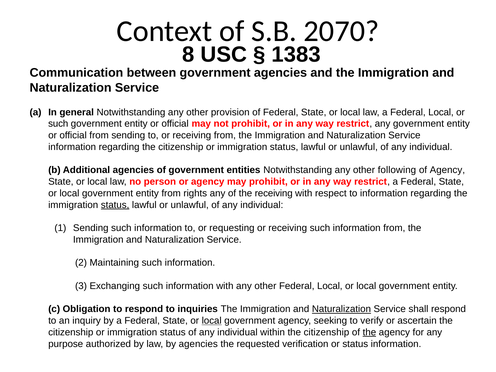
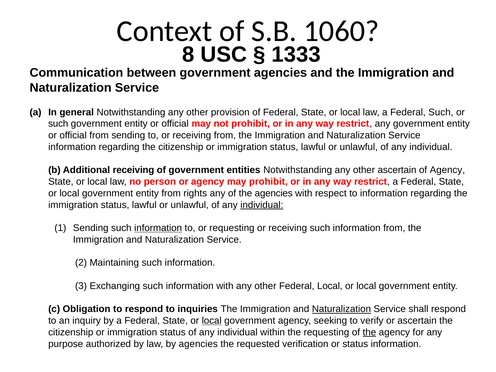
2070: 2070 -> 1060 (341, 31)
1383: 1383 -> 1333 (296, 54)
a Federal Local: Local -> Such (441, 112)
Additional agencies: agencies -> receiving (133, 170)
other following: following -> ascertain (397, 170)
the receiving: receiving -> agencies (274, 193)
status underline: present -> none (115, 205)
individual underline: none -> present (262, 205)
information underline: none -> present (158, 228)
within the citizenship: citizenship -> requesting (326, 332)
